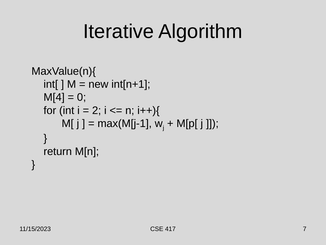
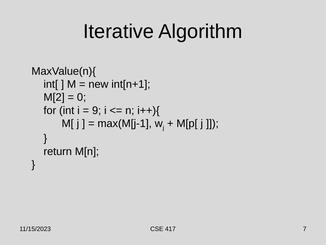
M[4: M[4 -> M[2 (54, 97)
2: 2 -> 9 (97, 110)
